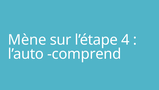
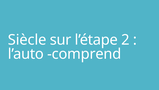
Mène: Mène -> Siècle (27, 40)
4: 4 -> 2 (125, 40)
